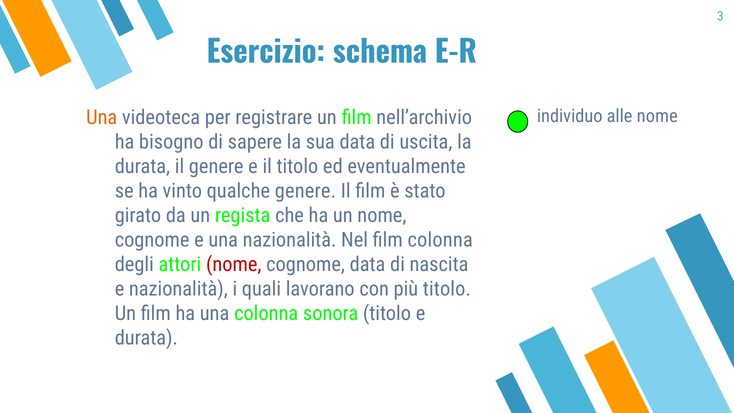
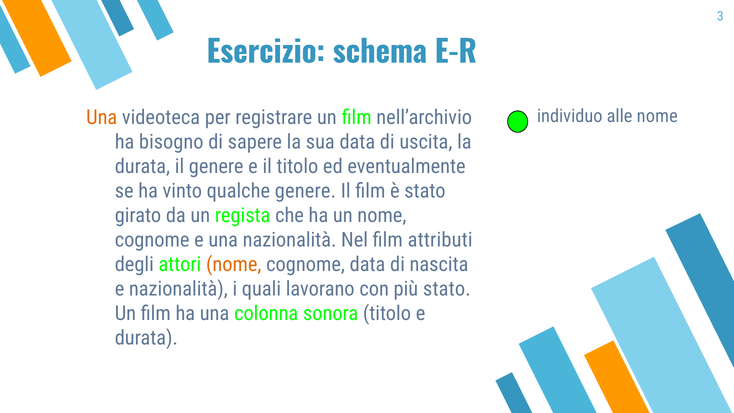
film colonna: colonna -> attributi (440, 240)
nome colour: red -> orange (234, 264)
più titolo: titolo -> stato (447, 289)
